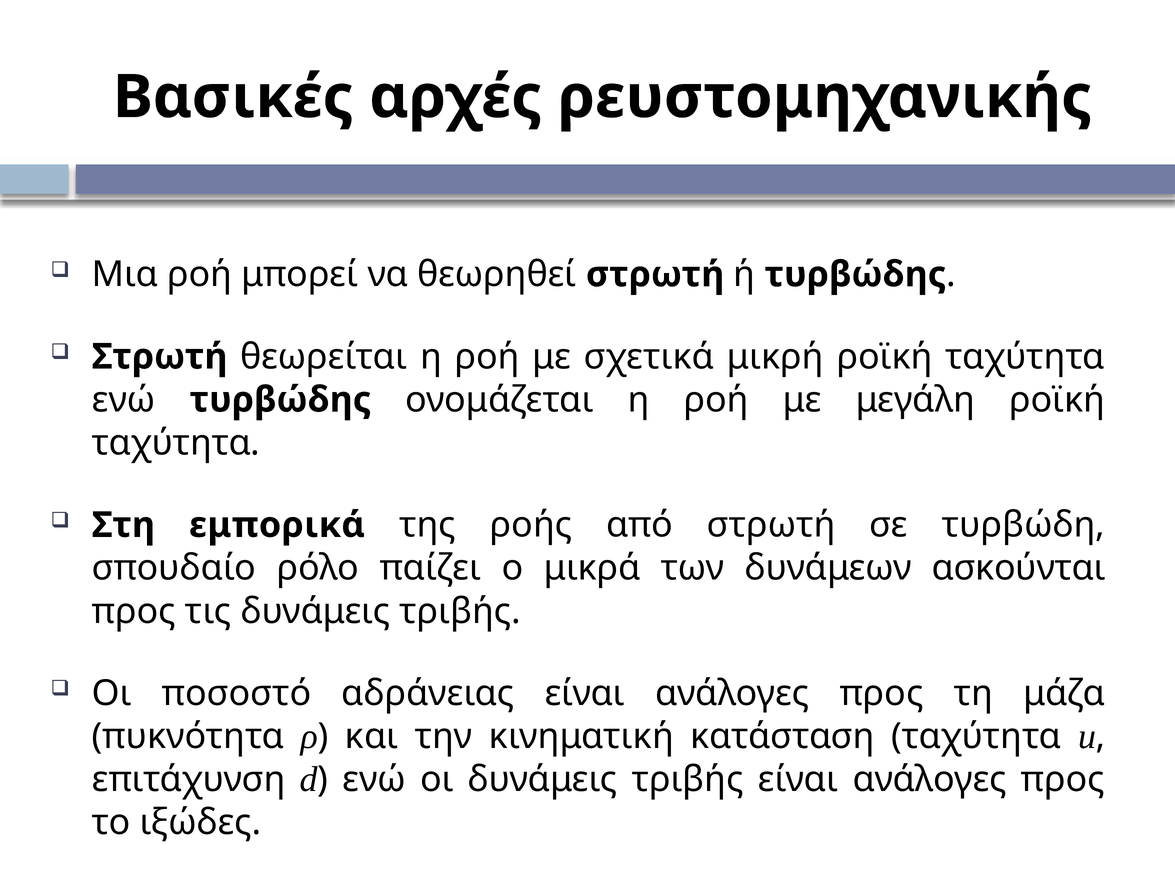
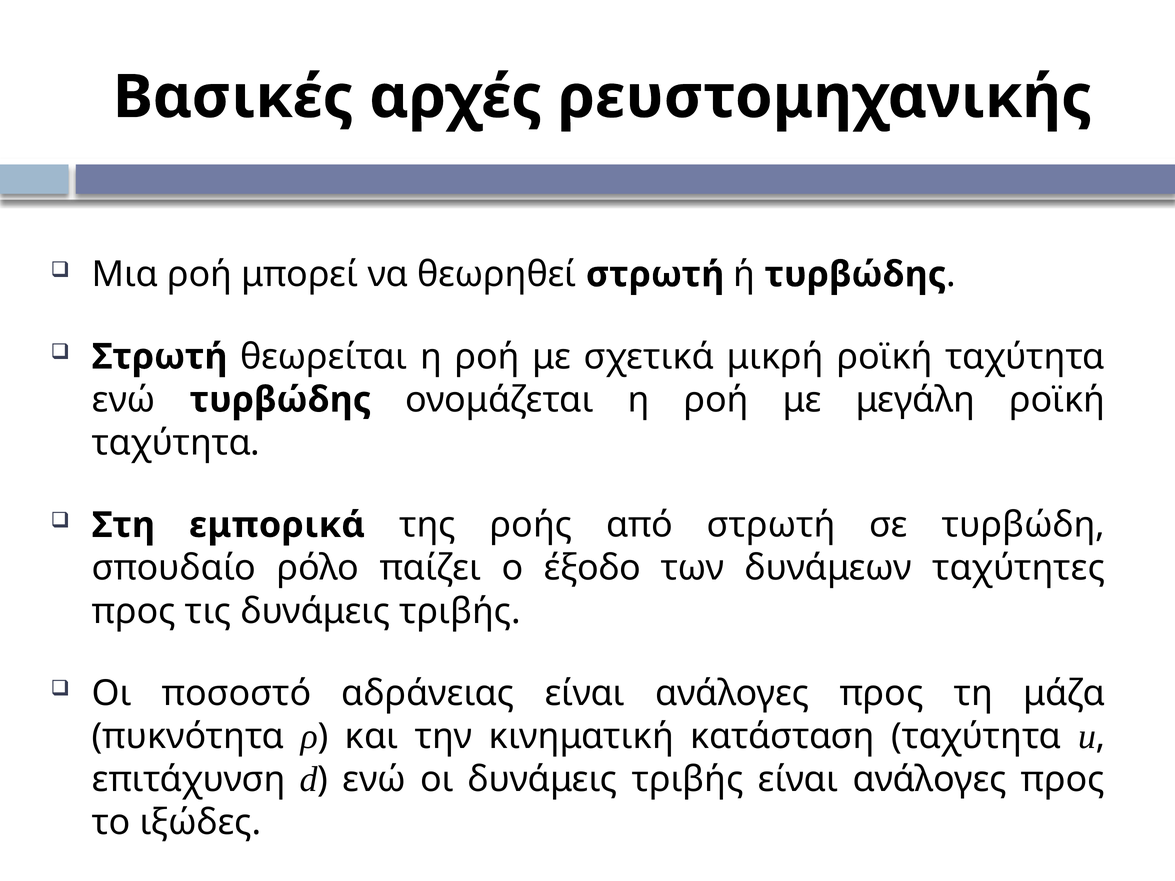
μικρά: μικρά -> έξοδο (592, 568)
ασκούνται: ασκούνται -> ταχύτητες (1019, 568)
